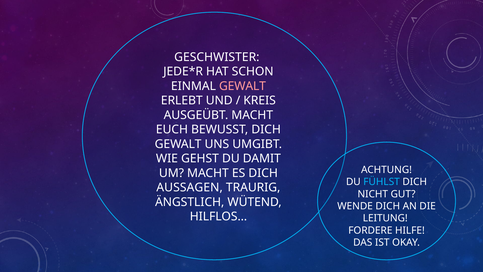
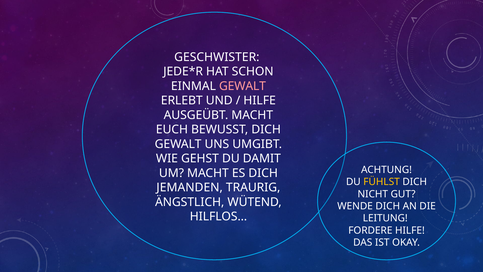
KREIS: KREIS -> HILFE (260, 100)
FÜHLST colour: light blue -> yellow (382, 182)
AUSSAGEN: AUSSAGEN -> JEMANDEN (190, 187)
